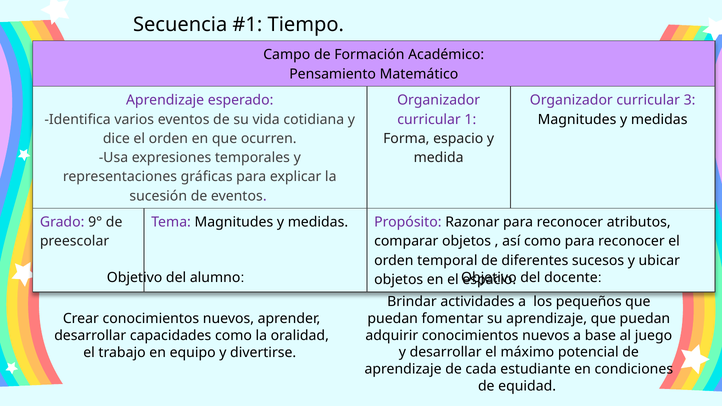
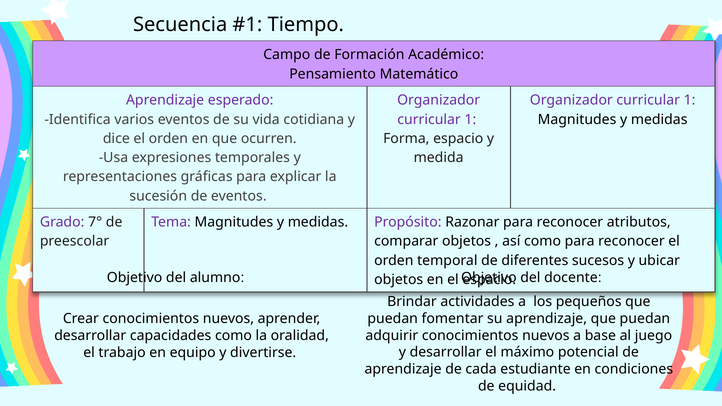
3: 3 -> 1 (690, 100)
9°: 9° -> 7° (95, 222)
